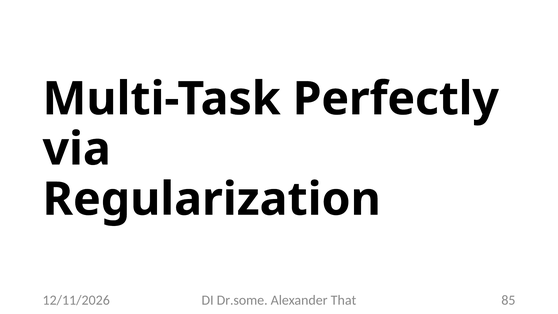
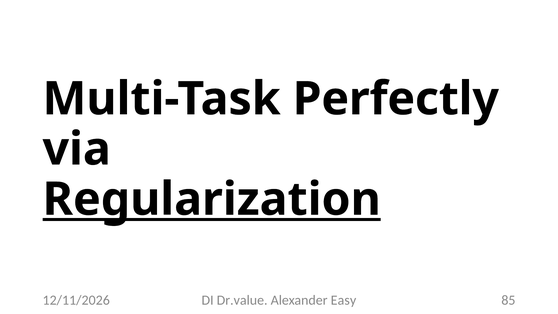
Regularization underline: none -> present (212, 199)
Dr.some: Dr.some -> Dr.value (242, 300)
That: That -> Easy (343, 300)
